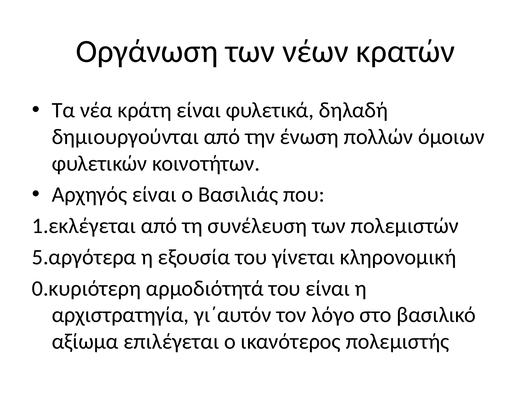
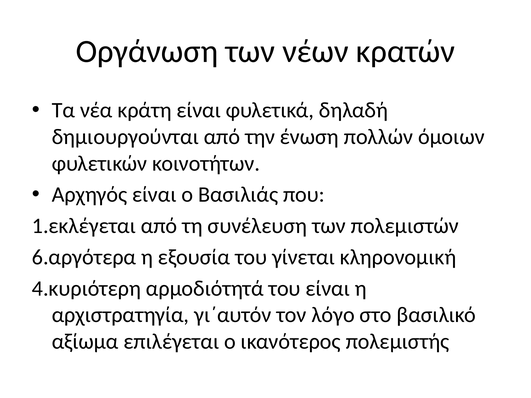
5.αργότερα: 5.αργότερα -> 6.αργότερα (84, 257)
0.κυριότερη: 0.κυριότερη -> 4.κυριότερη (86, 289)
